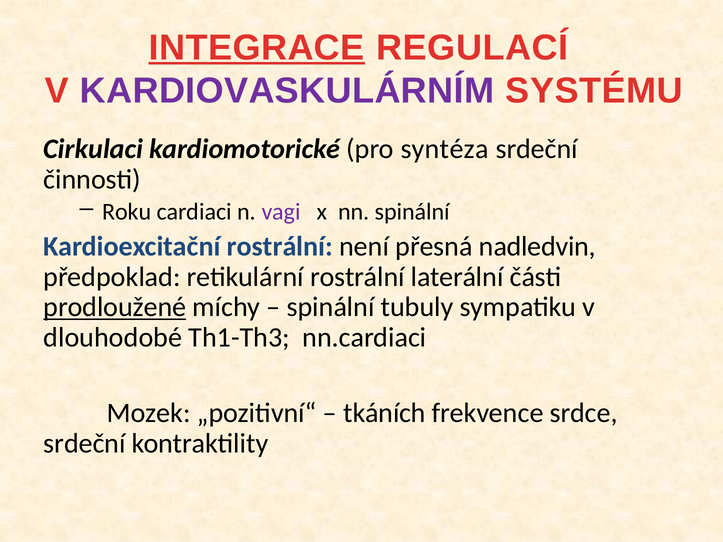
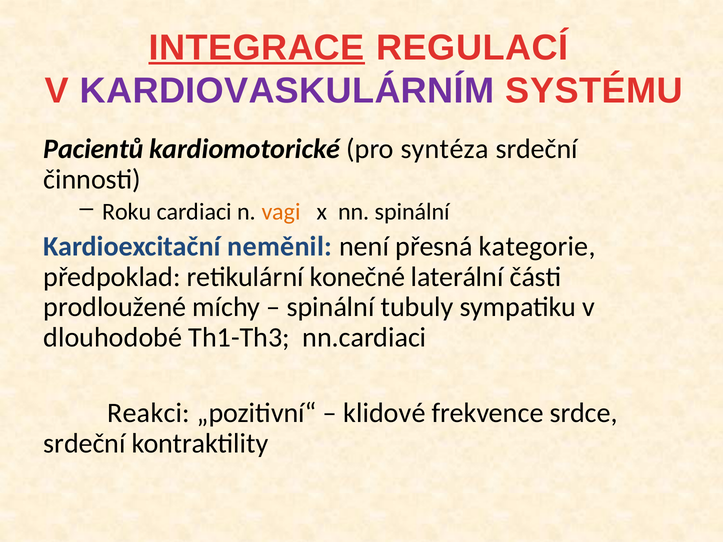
Cirkulaci: Cirkulaci -> Pacientů (93, 149)
vagi colour: purple -> orange (281, 212)
Kardioexcitační rostrální: rostrální -> neměnil (280, 247)
nadledvin: nadledvin -> kategorie (537, 247)
retikulární rostrální: rostrální -> konečné (357, 277)
prodloužené underline: present -> none (115, 307)
Mozek: Mozek -> Reakci (148, 413)
tkáních: tkáních -> klidové (384, 413)
